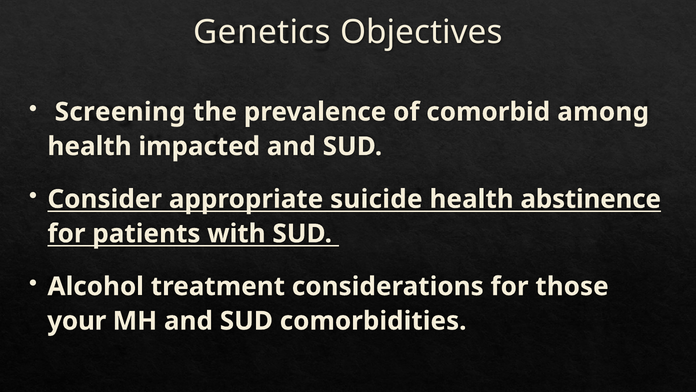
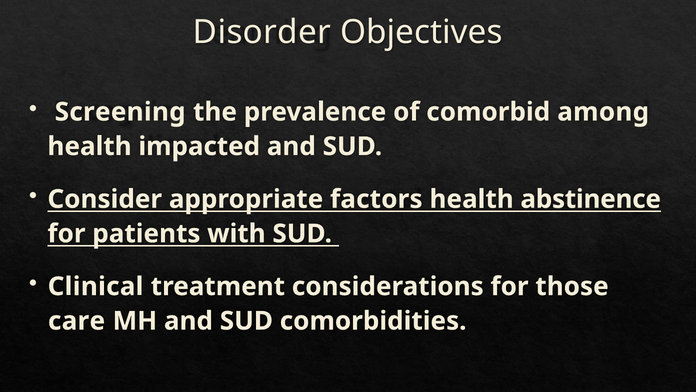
Genetics: Genetics -> Disorder (262, 32)
suicide: suicide -> factors (376, 199)
Alcohol: Alcohol -> Clinical (96, 286)
your: your -> care (77, 321)
